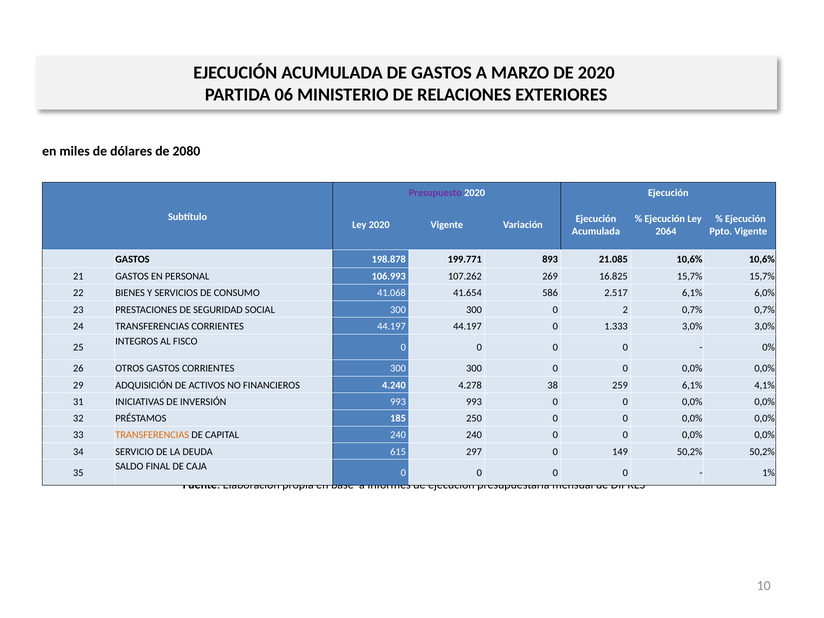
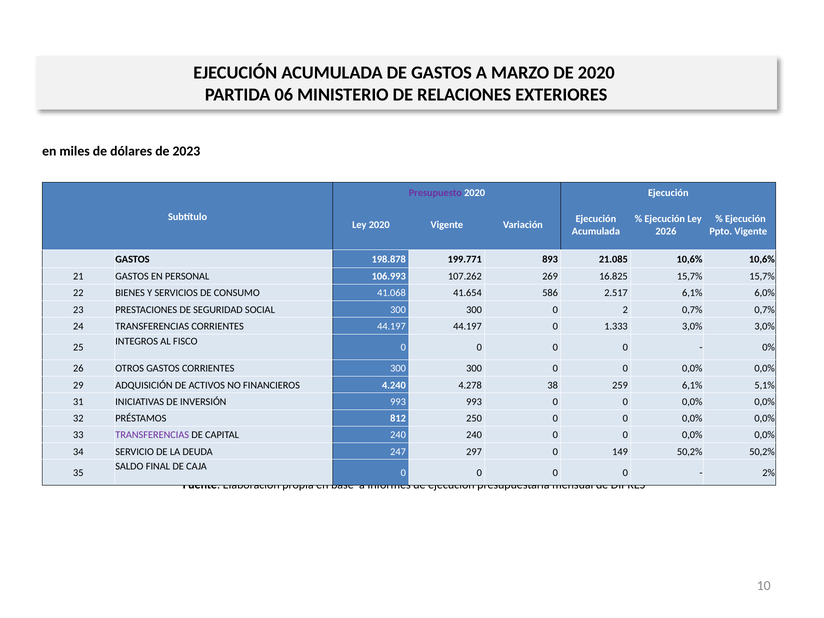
2080: 2080 -> 2023 (186, 151)
2064: 2064 -> 2026 (666, 231)
4,1%: 4,1% -> 5,1% (765, 385)
185: 185 -> 812 (398, 418)
TRANSFERENCIAS colour: orange -> purple (152, 435)
615: 615 -> 247 (398, 452)
1%: 1% -> 2% (769, 473)
